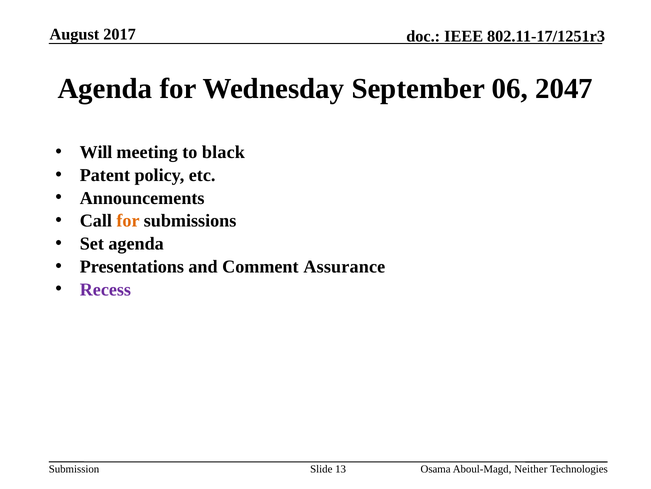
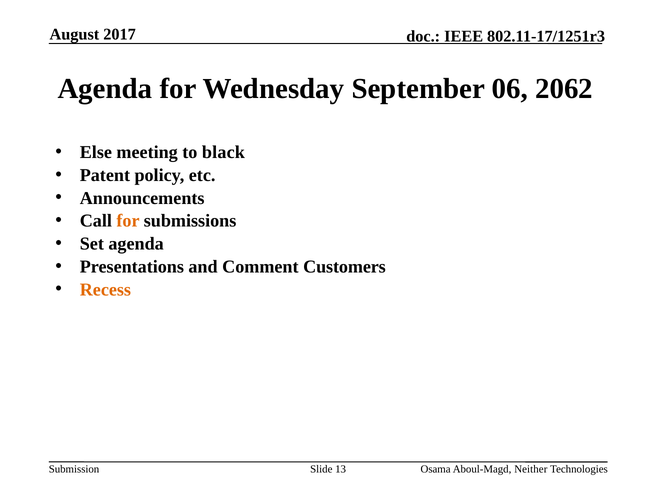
2047: 2047 -> 2062 (564, 89)
Will: Will -> Else (96, 152)
Assurance: Assurance -> Customers (344, 266)
Recess colour: purple -> orange (105, 289)
